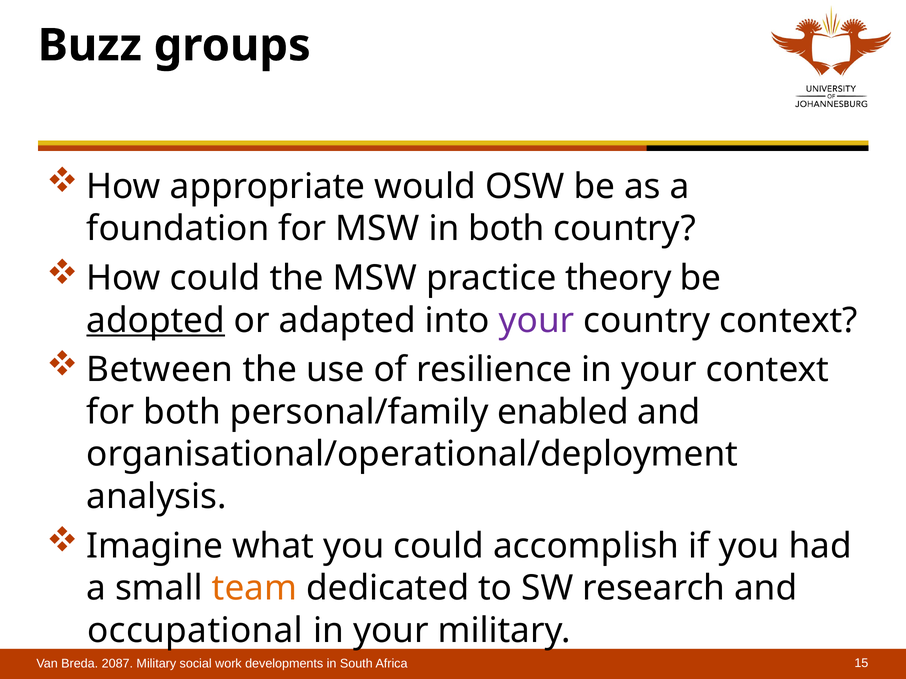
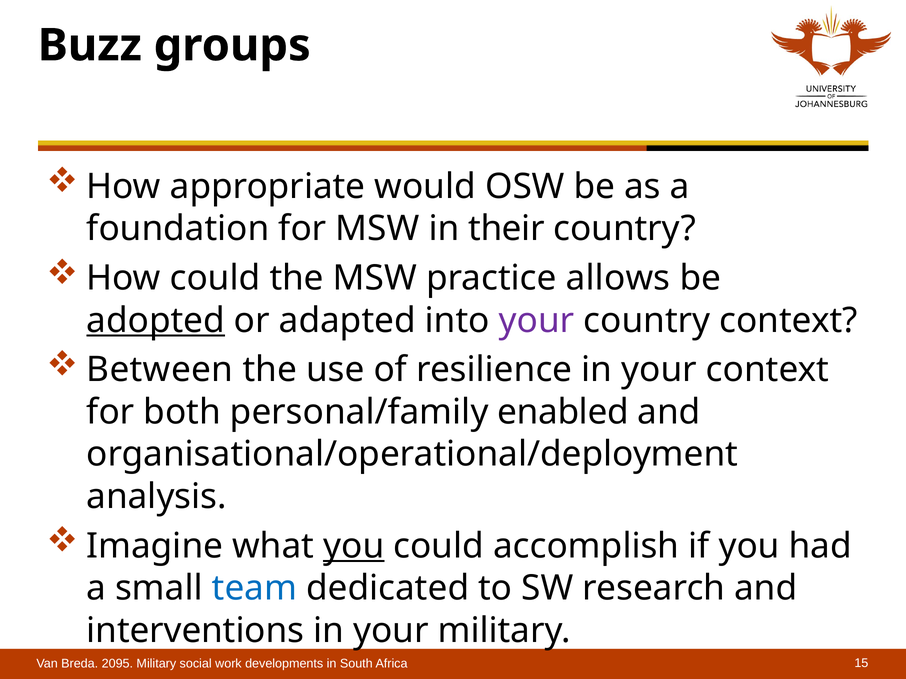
in both: both -> their (506, 229)
theory: theory -> allows (618, 278)
you underline: none -> present (354, 546)
team colour: orange -> blue (255, 589)
occupational: occupational -> interventions (195, 631)
2087: 2087 -> 2095 (117, 664)
